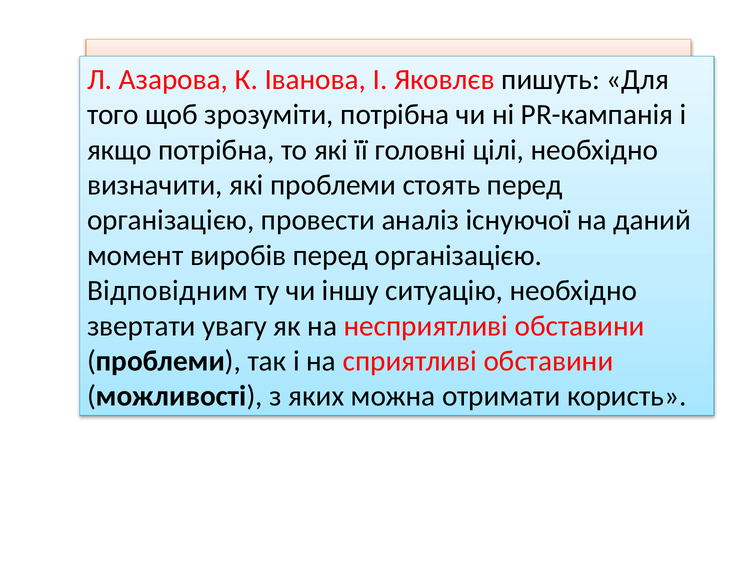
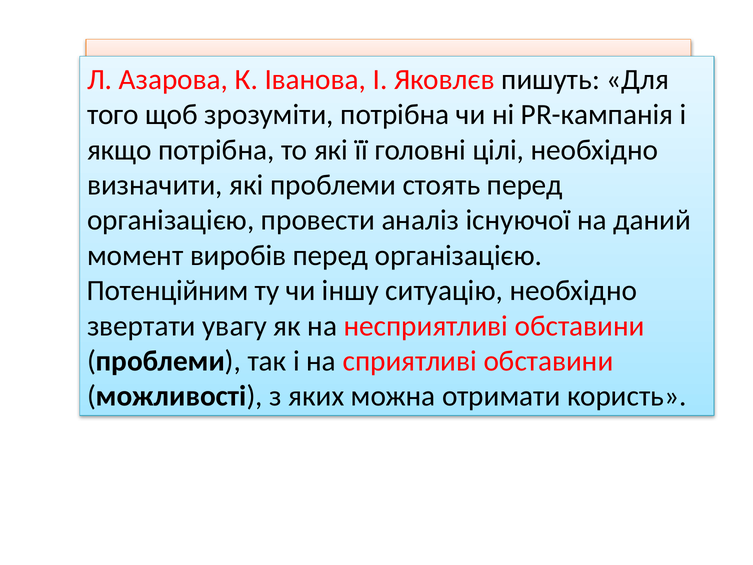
Відповідним: Відповідним -> Потенційним (168, 291)
